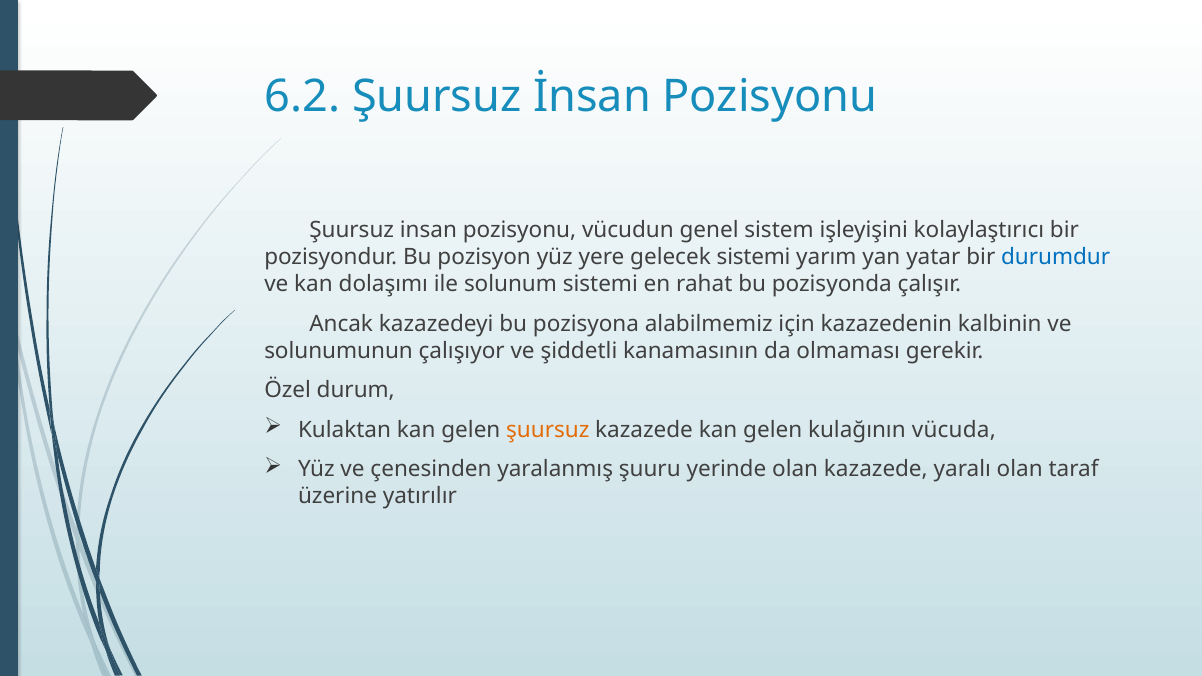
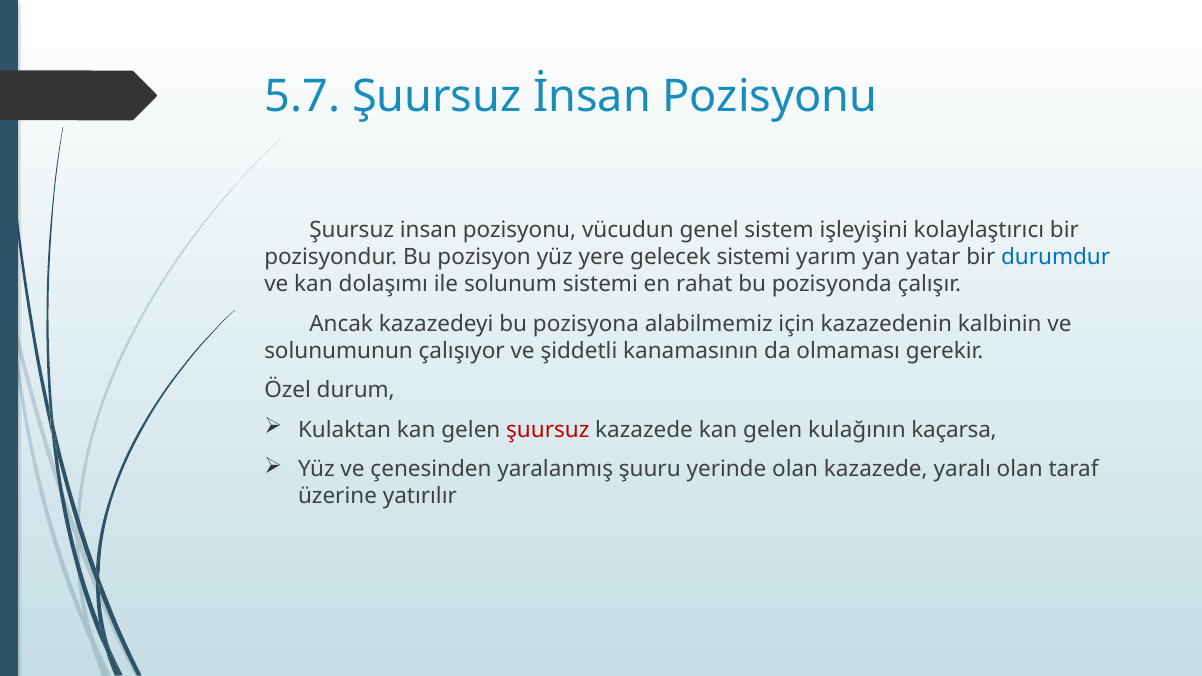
6.2: 6.2 -> 5.7 (302, 96)
şuursuz colour: orange -> red (548, 430)
vücuda: vücuda -> kaçarsa (954, 430)
